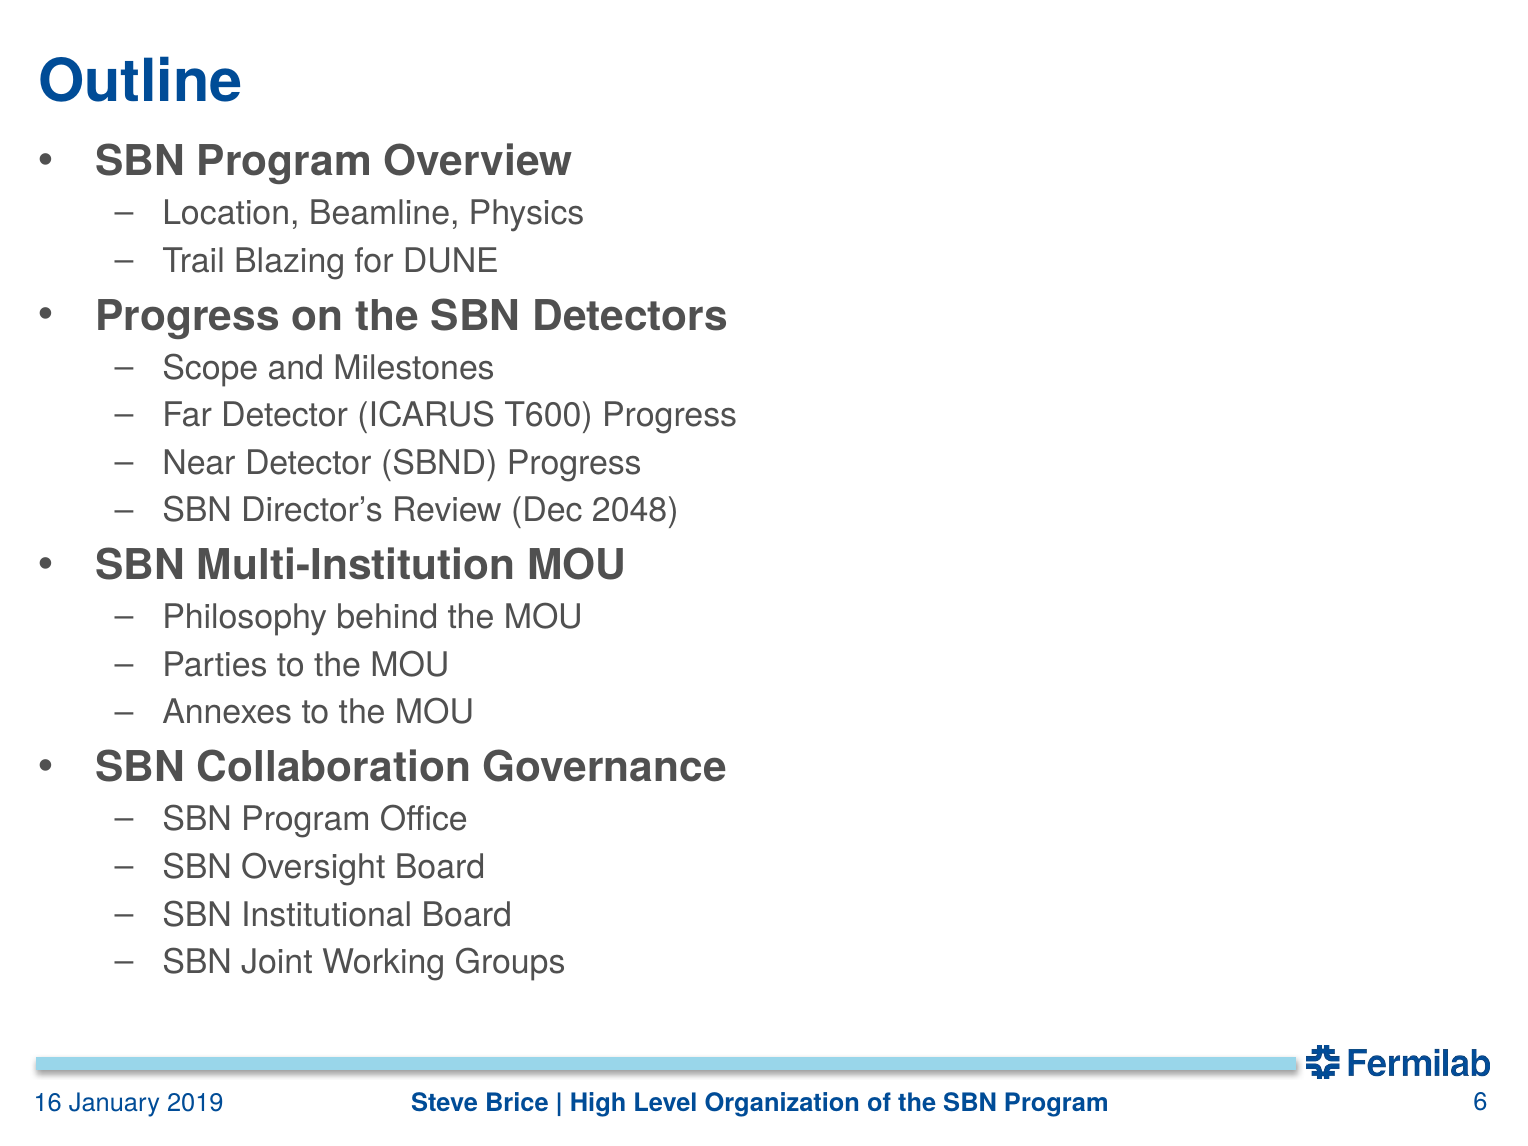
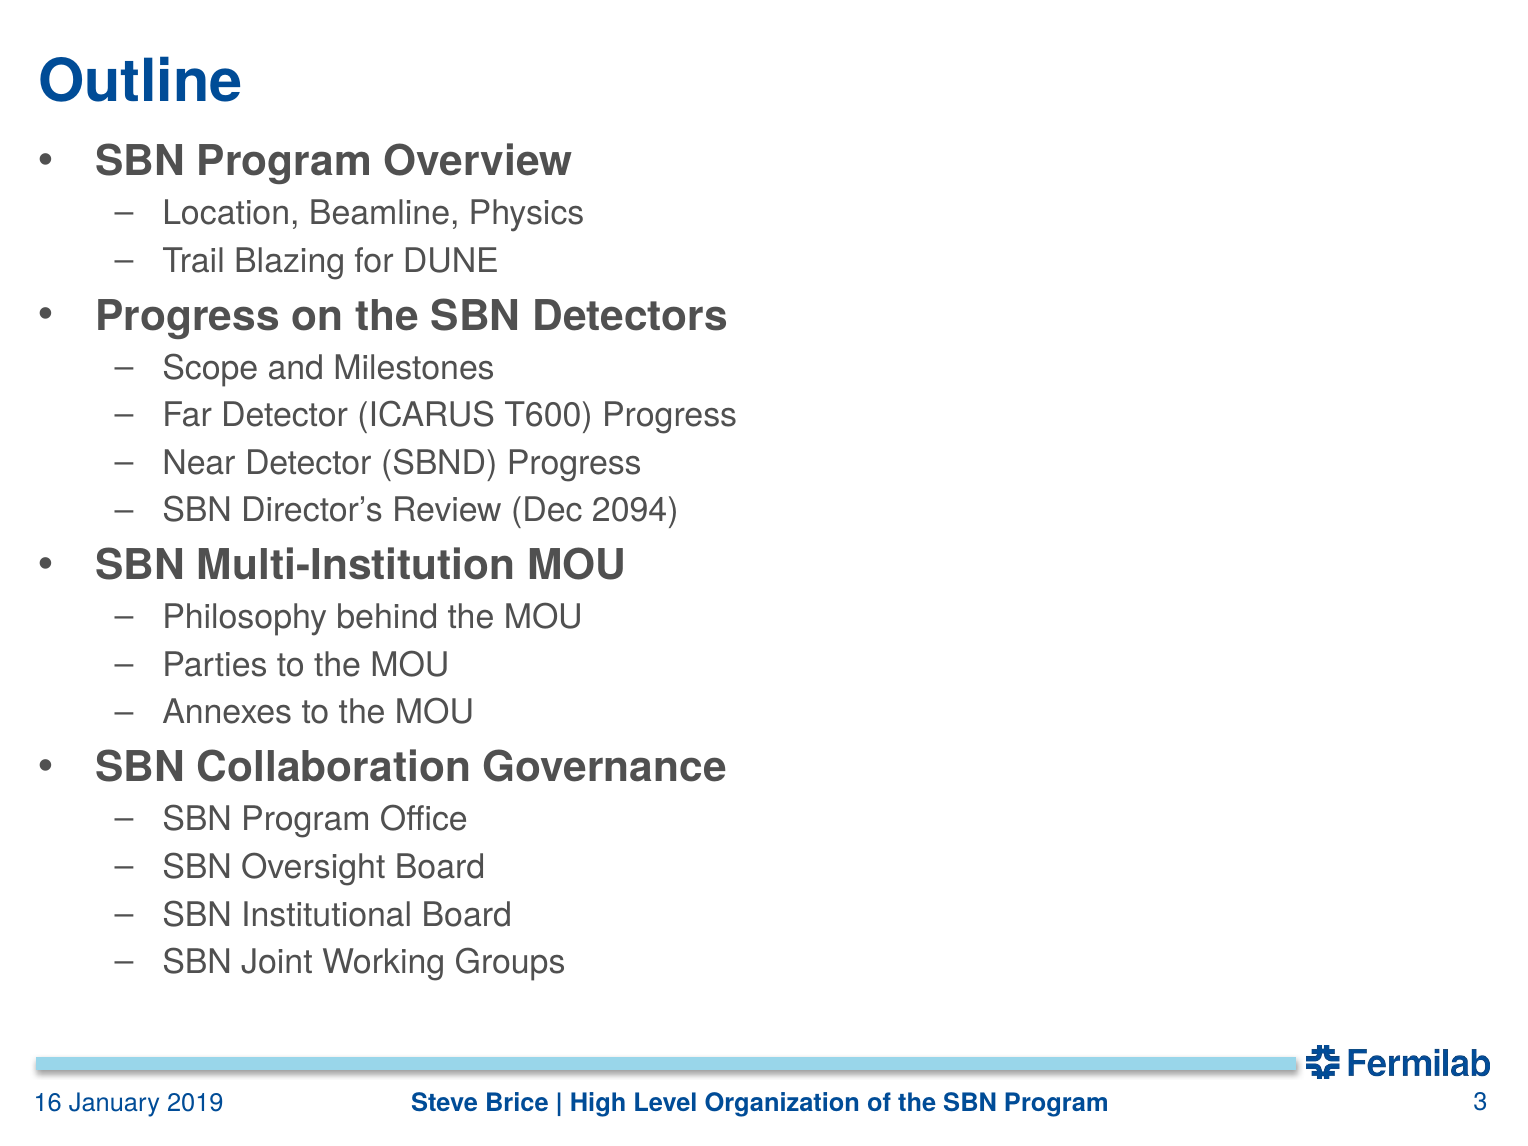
2048: 2048 -> 2094 (635, 511)
6: 6 -> 3 (1480, 1102)
